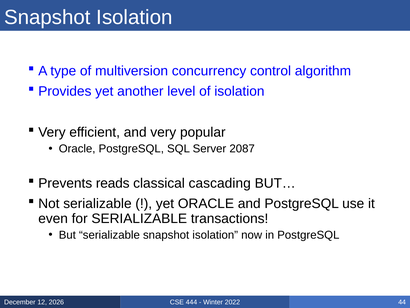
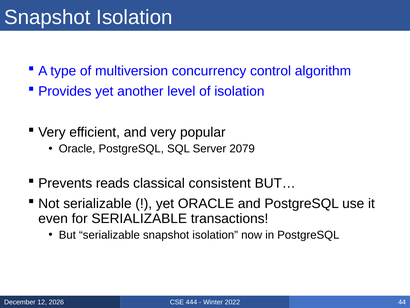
2087: 2087 -> 2079 (242, 149)
cascading: cascading -> consistent (220, 183)
